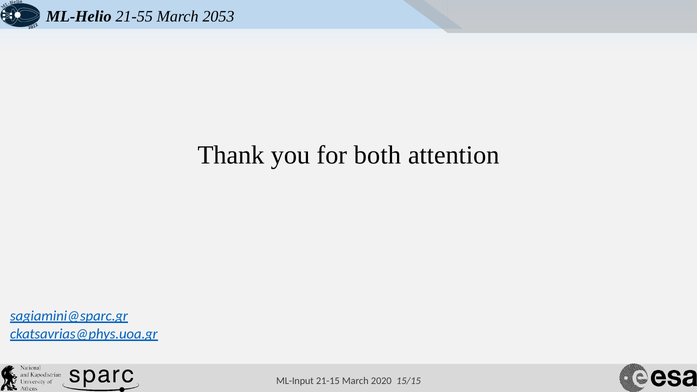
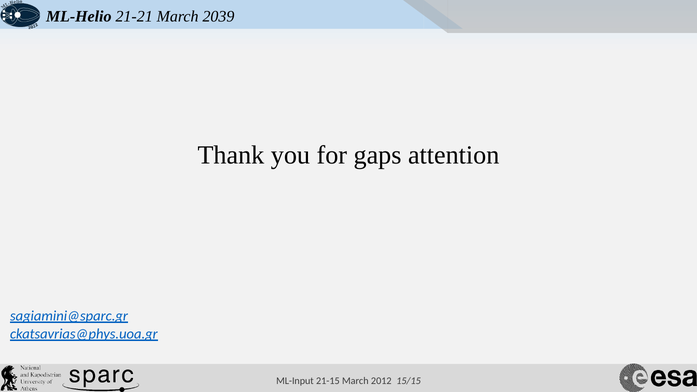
21-55: 21-55 -> 21-21 (134, 16)
2053: 2053 -> 2039 (218, 16)
both: both -> gaps (378, 155)
2020: 2020 -> 2012 (381, 381)
